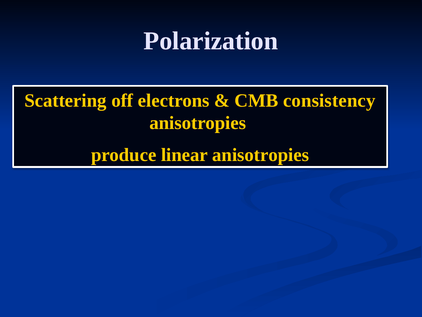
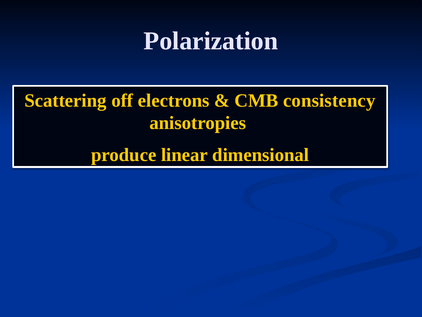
linear anisotropies: anisotropies -> dimensional (261, 155)
